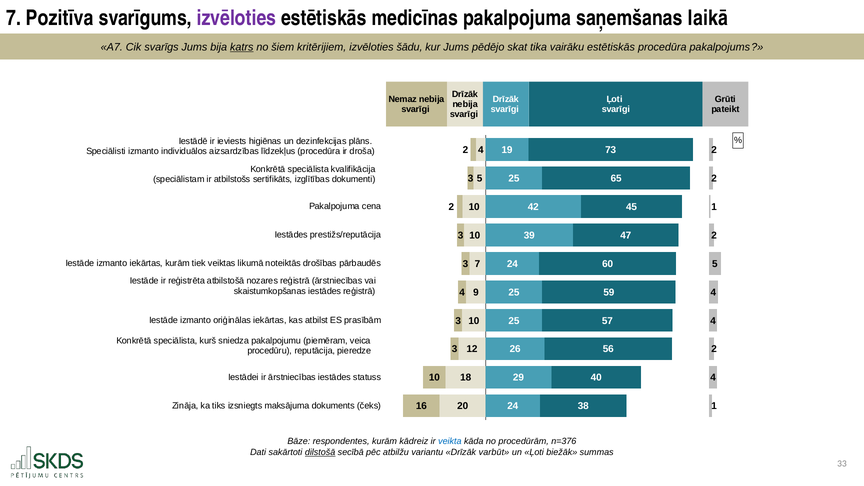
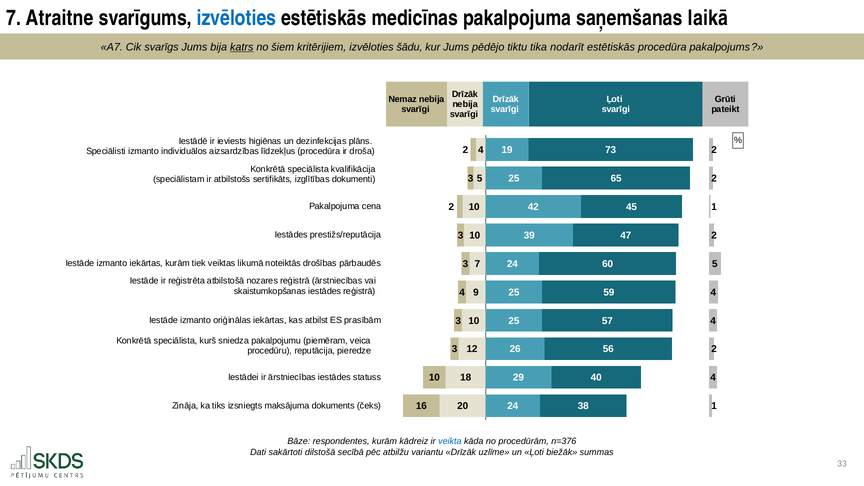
Pozitīva: Pozitīva -> Atraitne (60, 18)
izvēloties colour: purple -> blue (236, 18)
skat: skat -> tiktu (517, 47)
vairāku: vairāku -> nodarīt (567, 47)
dilstošā underline: present -> none (320, 452)
varbūt: varbūt -> uzlīme (494, 452)
